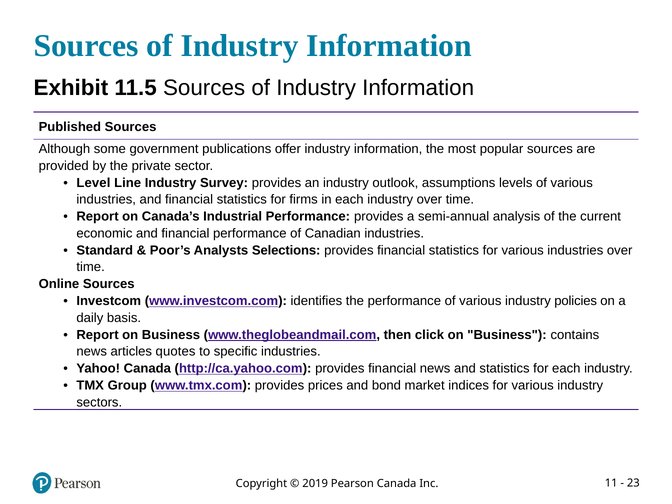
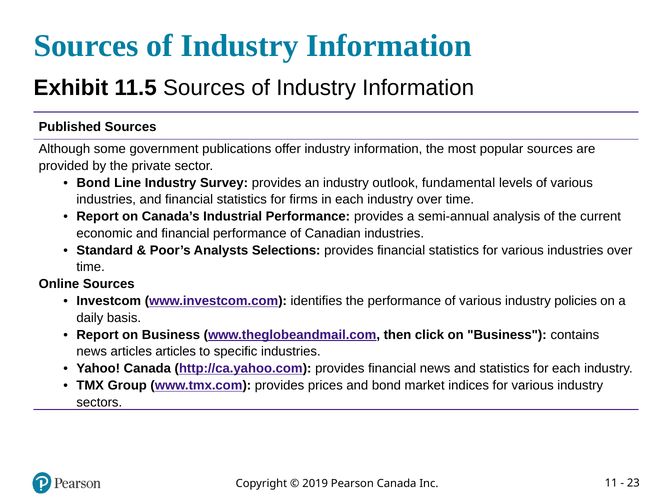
Level: Level -> Bond (93, 183)
assumptions: assumptions -> fundamental (459, 183)
articles quotes: quotes -> articles (176, 352)
